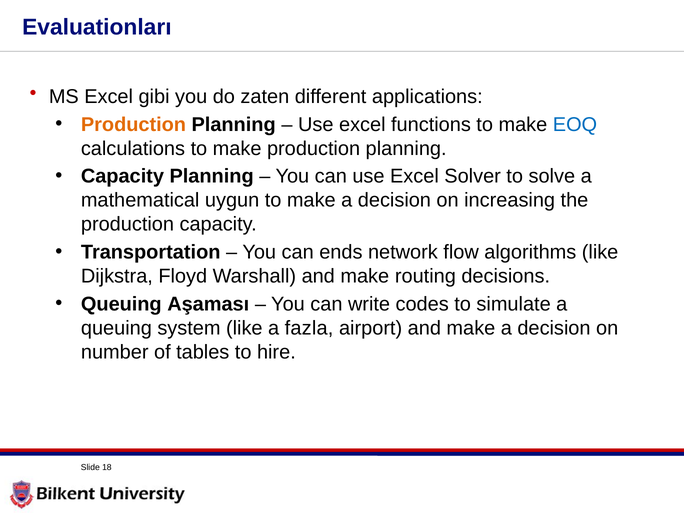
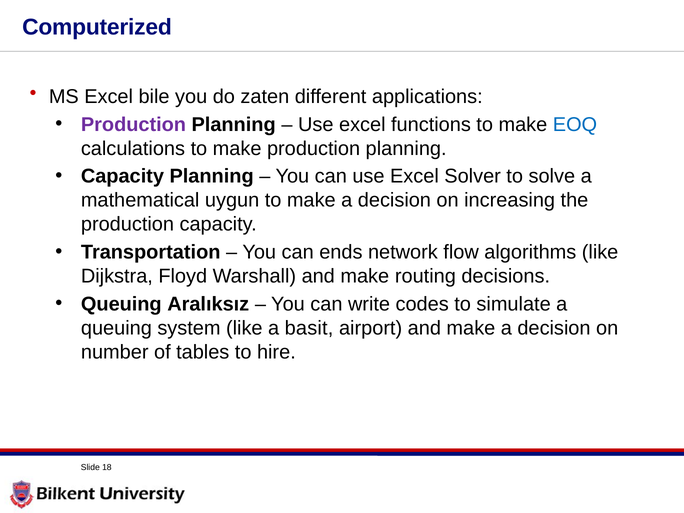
Evaluationları: Evaluationları -> Computerized (97, 27)
gibi: gibi -> bile (154, 97)
Production colour: orange -> purple (133, 125)
Aşaması: Aşaması -> Aralıksız (208, 304)
fazla: fazla -> basit (309, 328)
